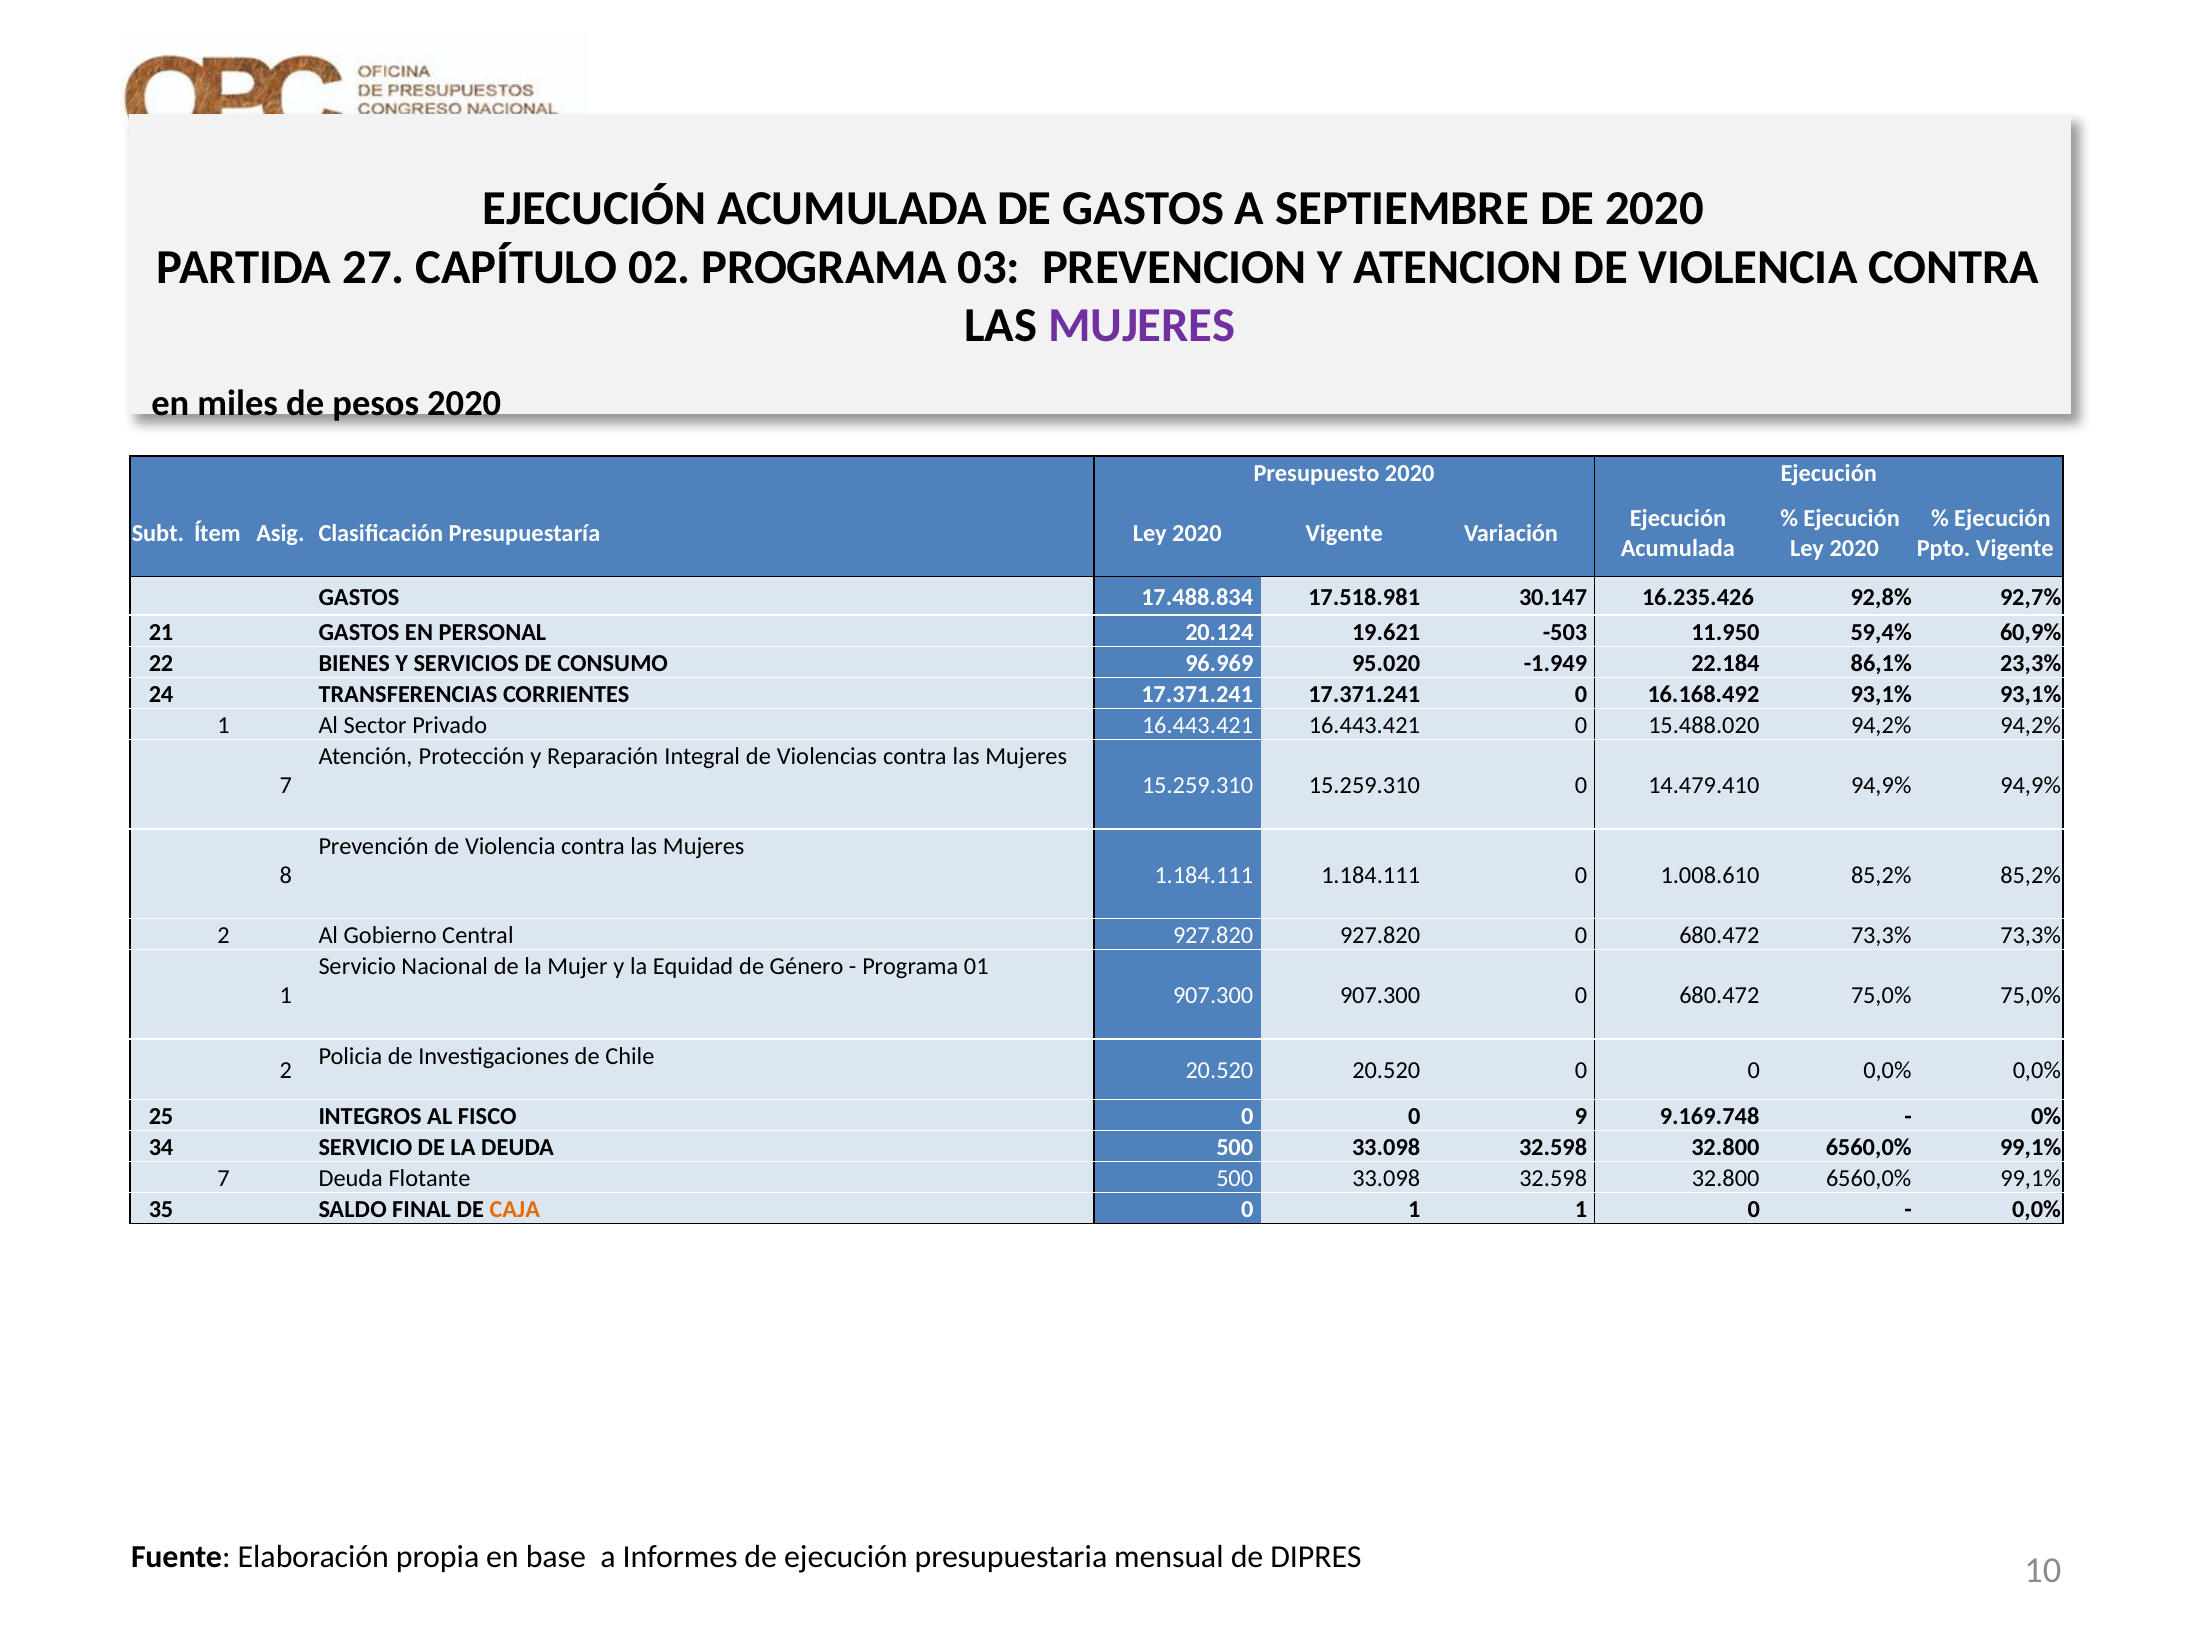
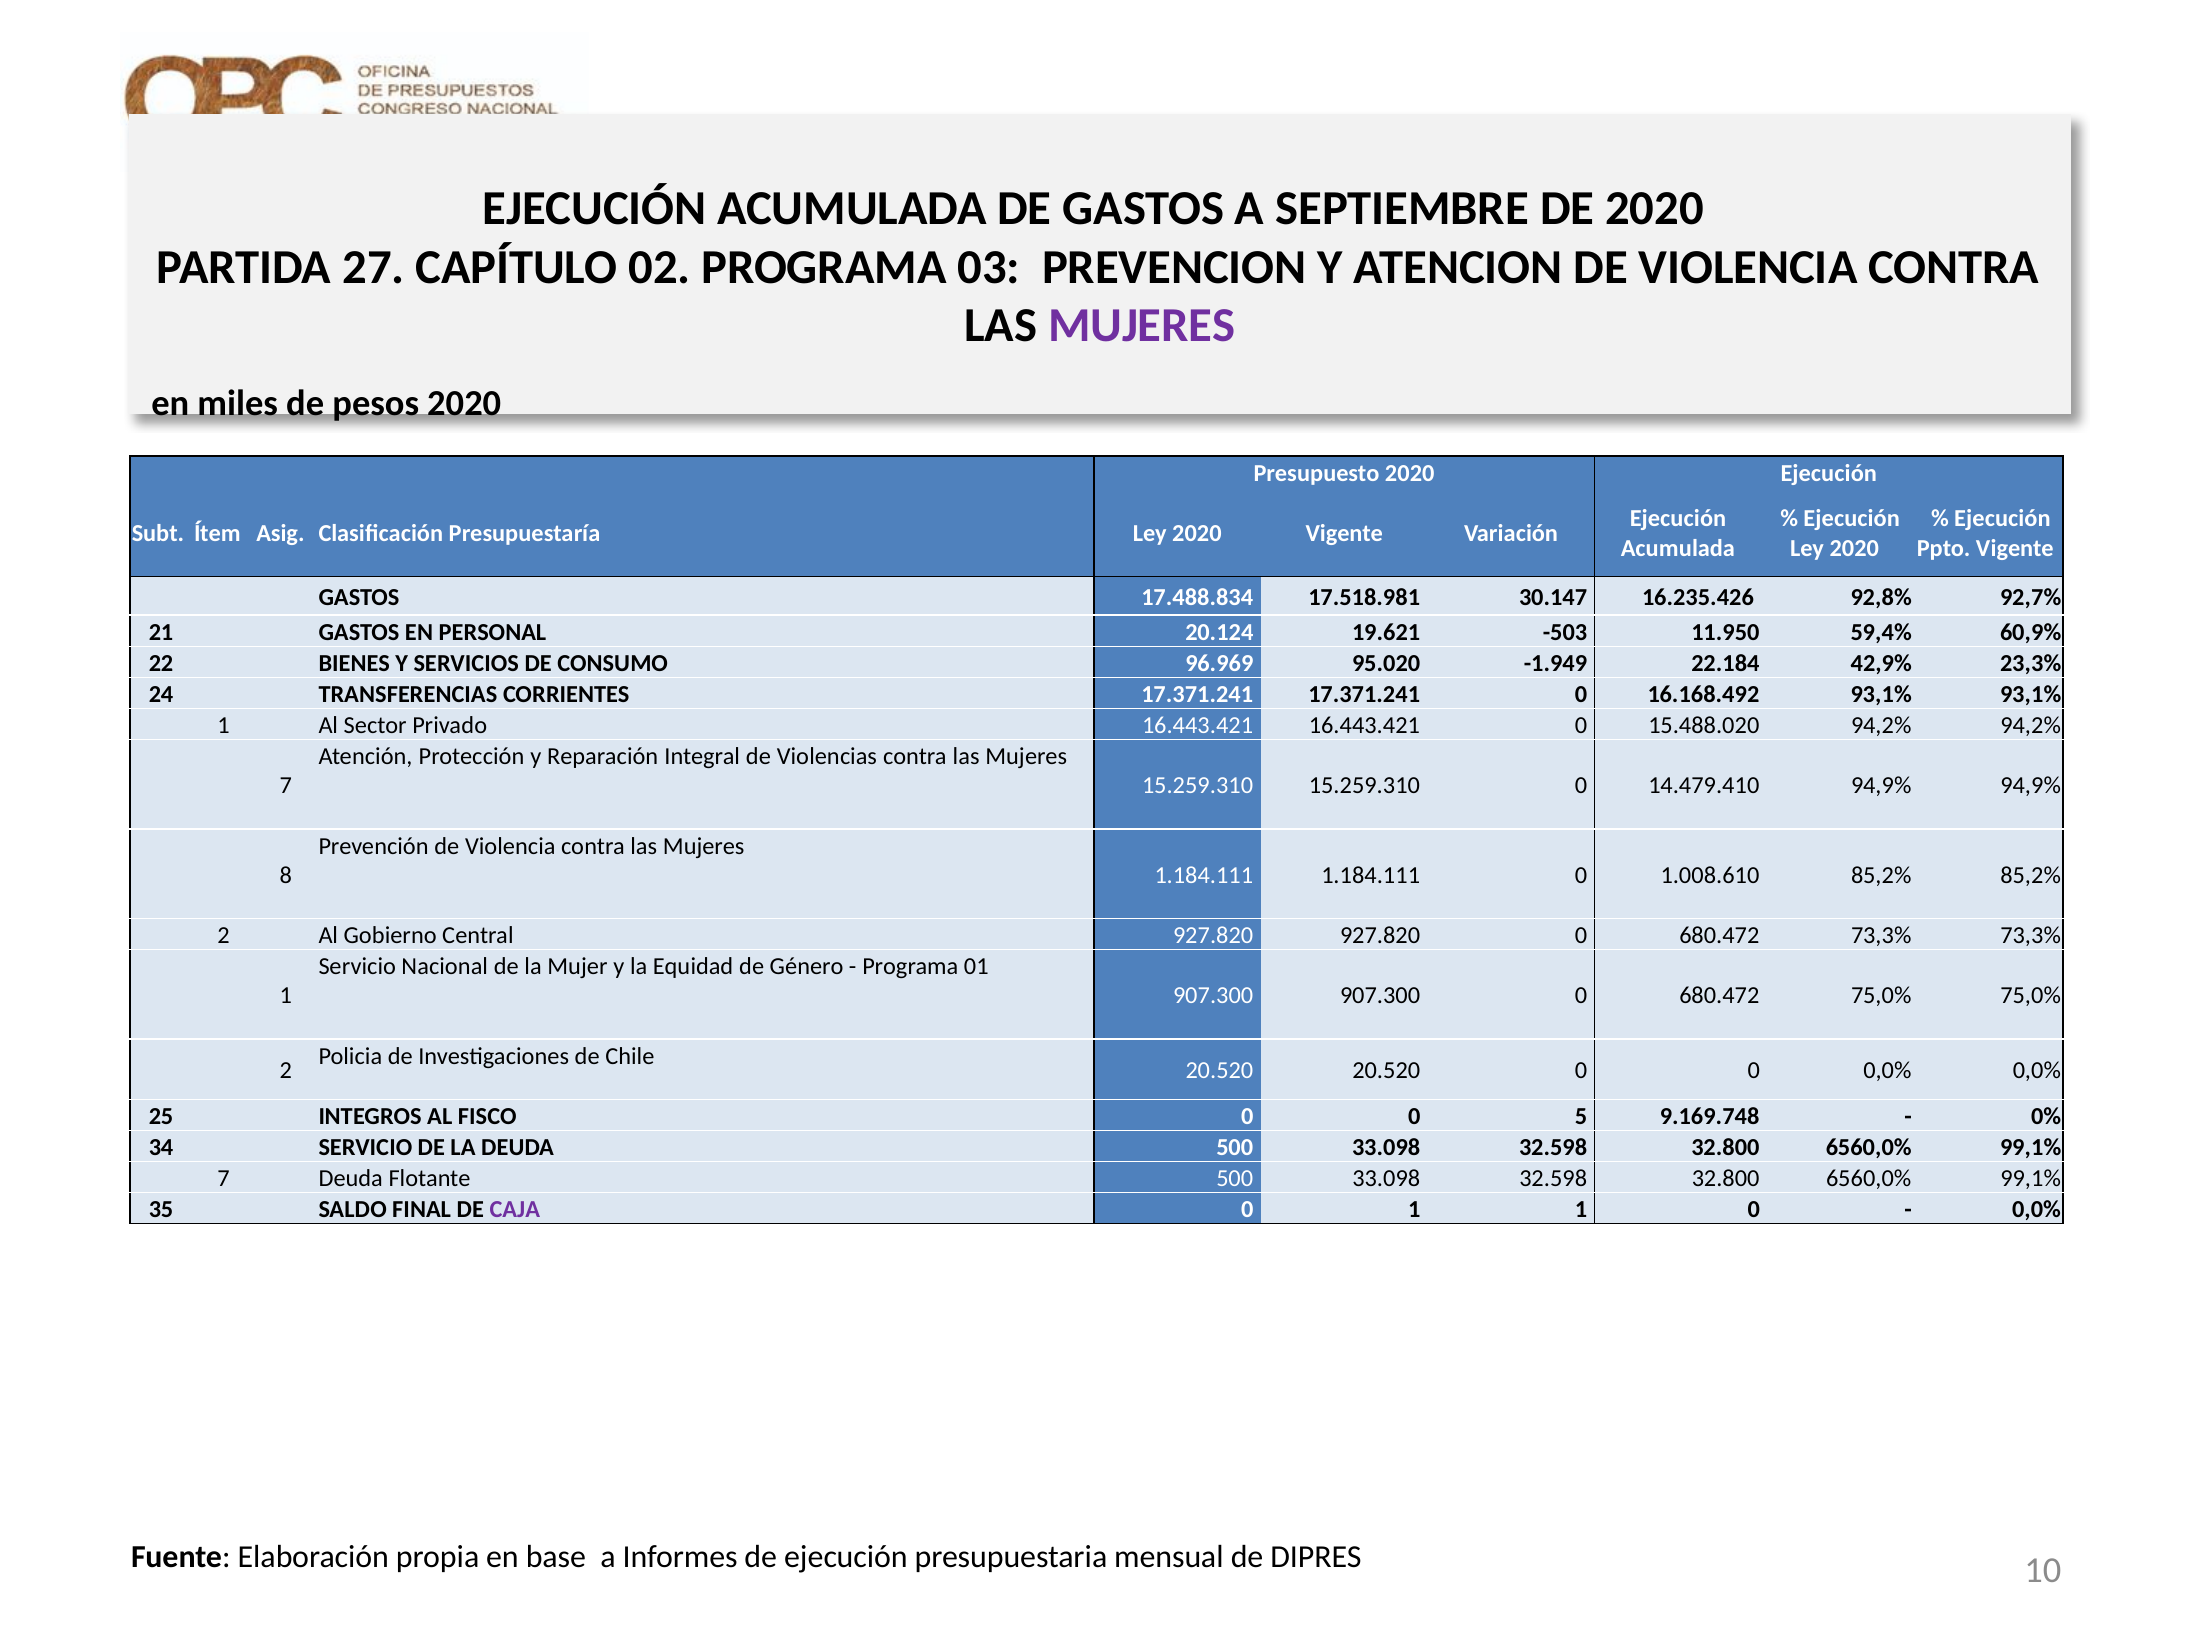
86,1%: 86,1% -> 42,9% (1881, 663)
9: 9 -> 5 (1581, 1116)
CAJA colour: orange -> purple (515, 1209)
